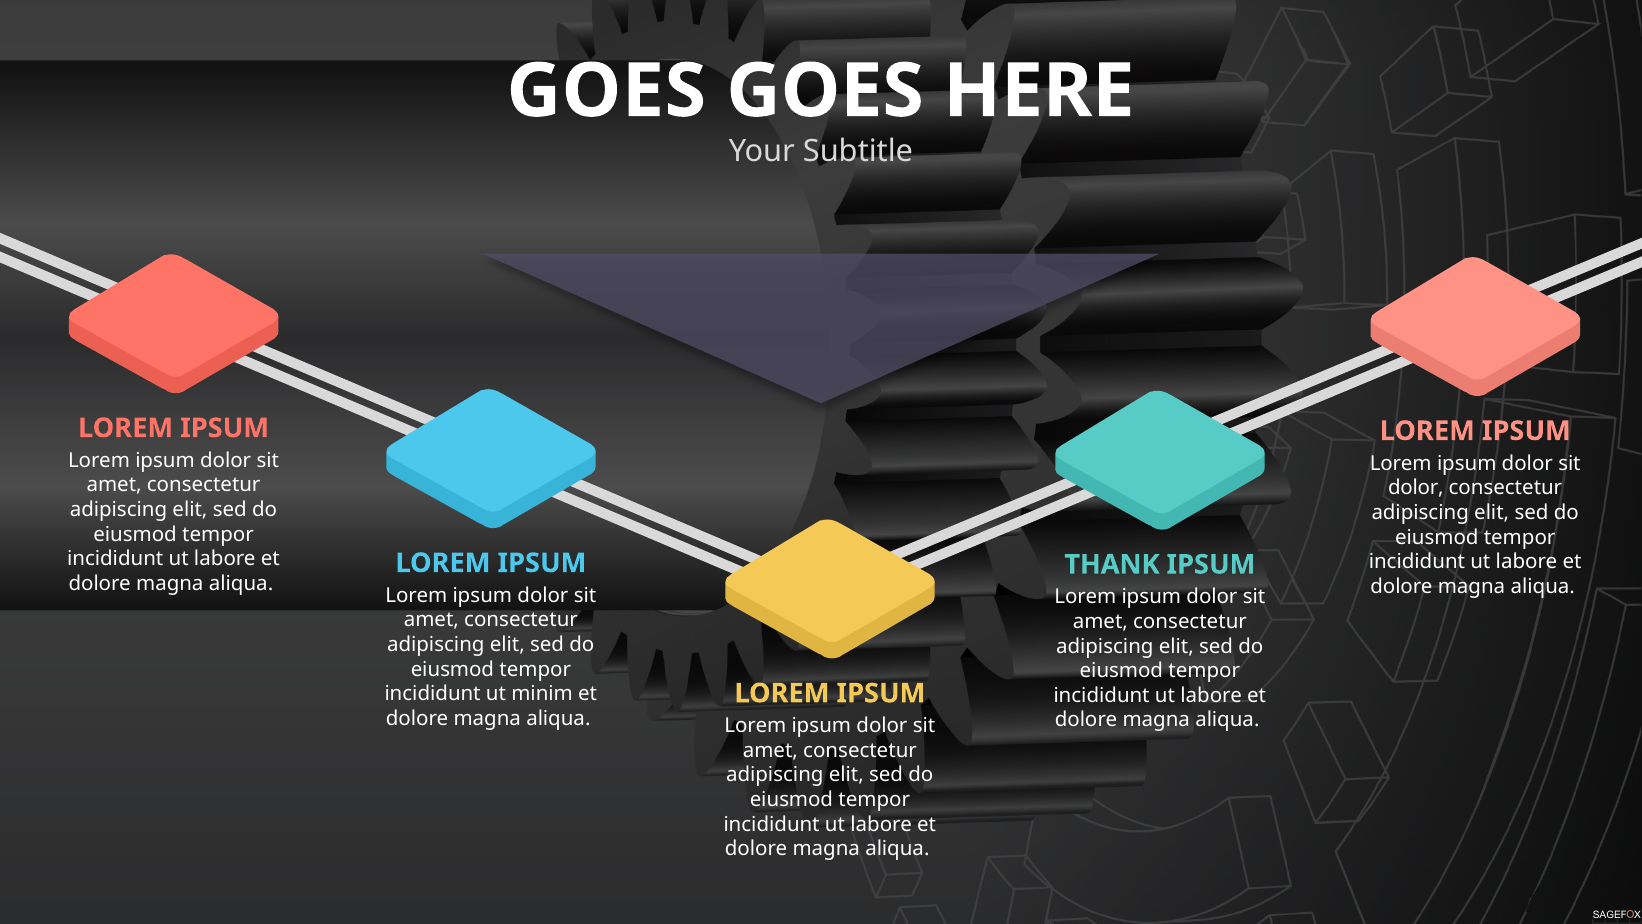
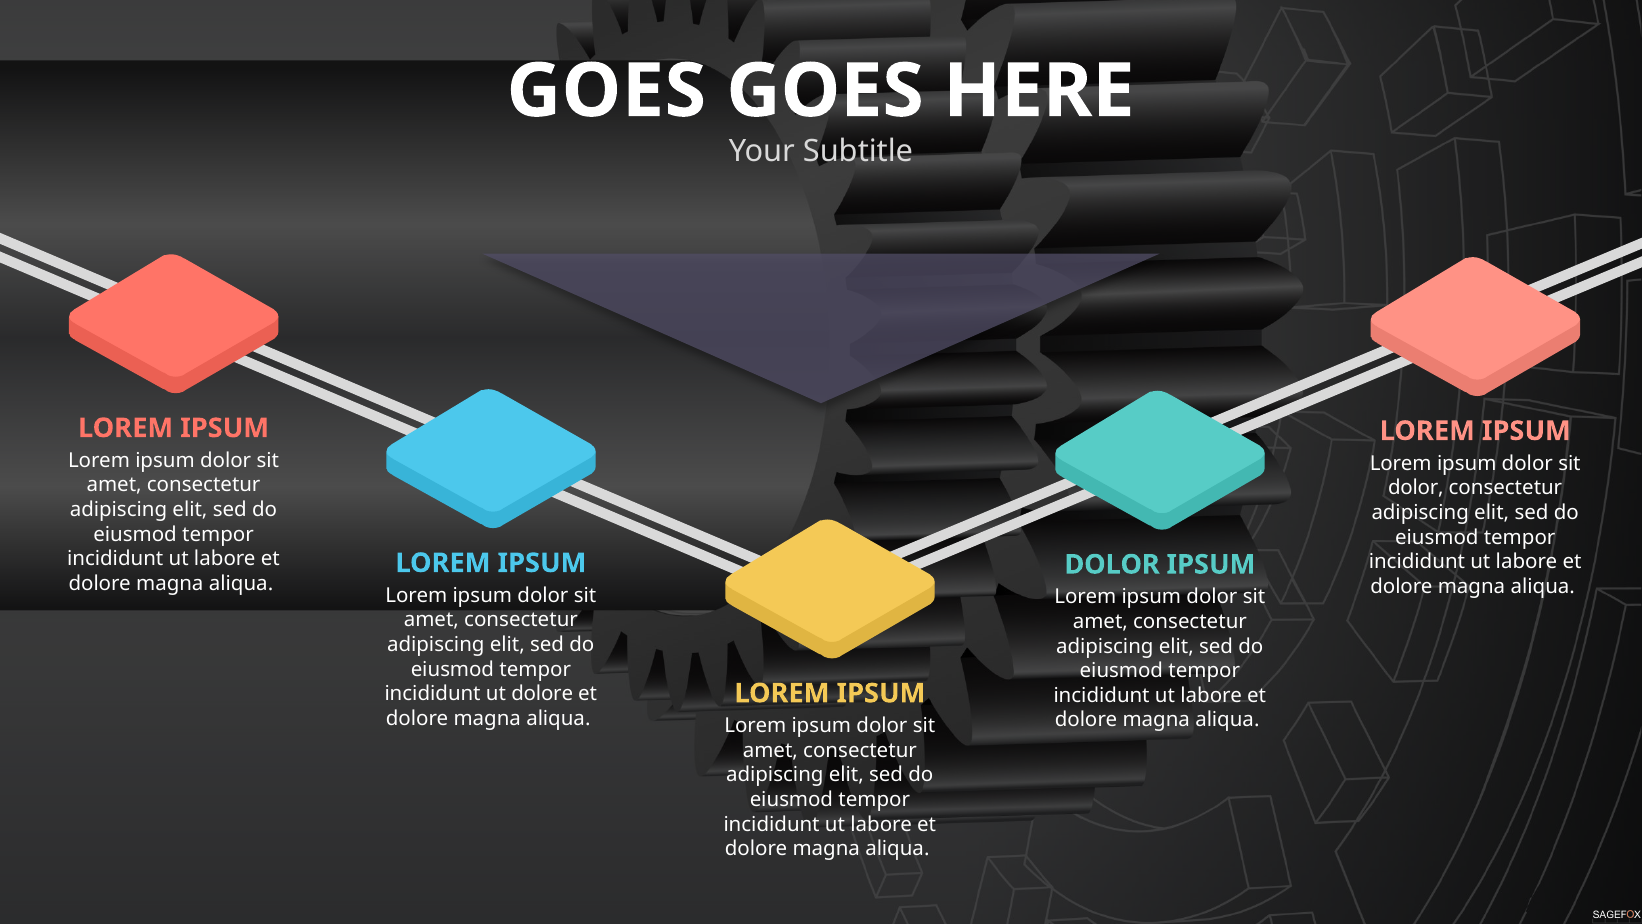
THANK: THANK -> DOLOR (1112, 564)
ut minim: minim -> dolore (542, 694)
